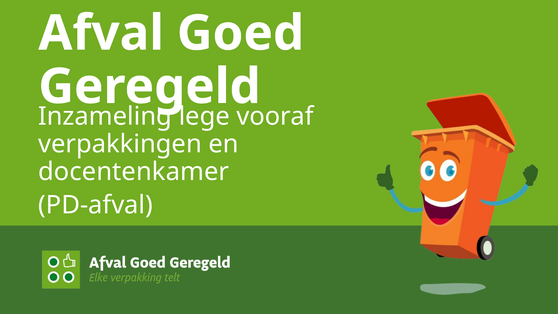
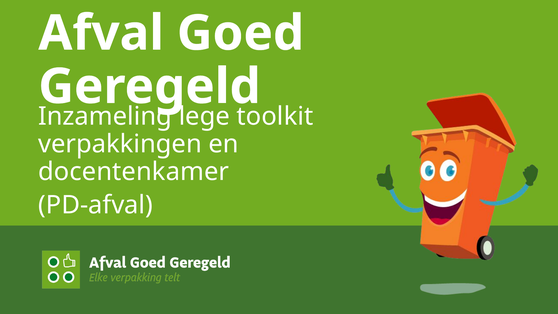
vooraf: vooraf -> toolkit (275, 116)
